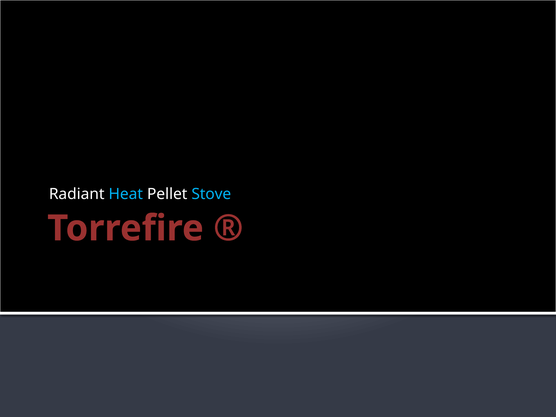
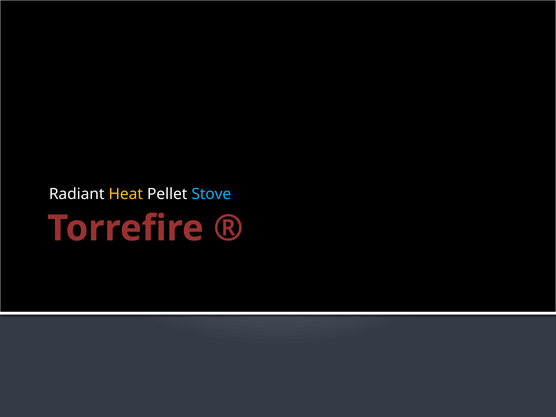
Heat colour: light blue -> yellow (126, 194)
